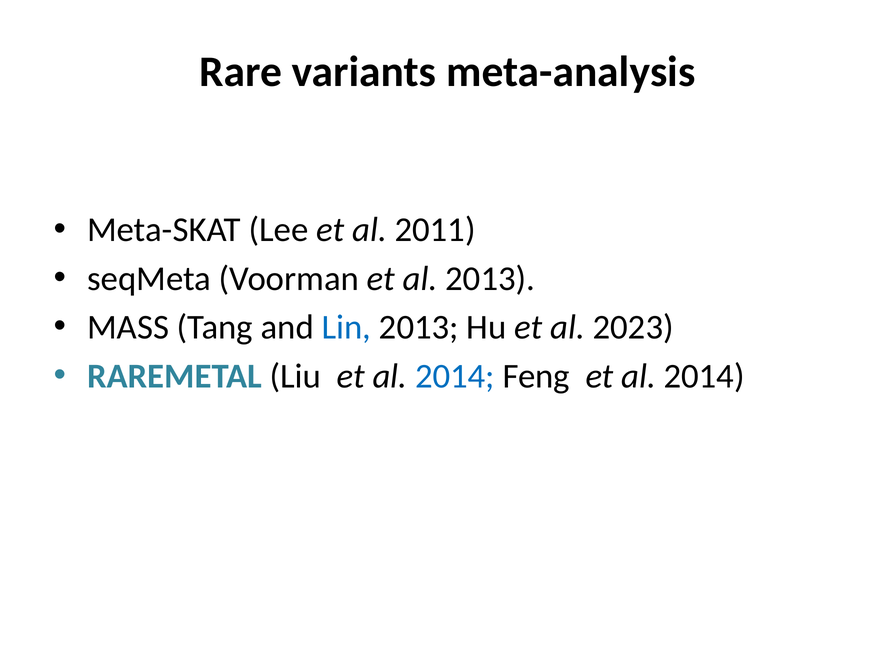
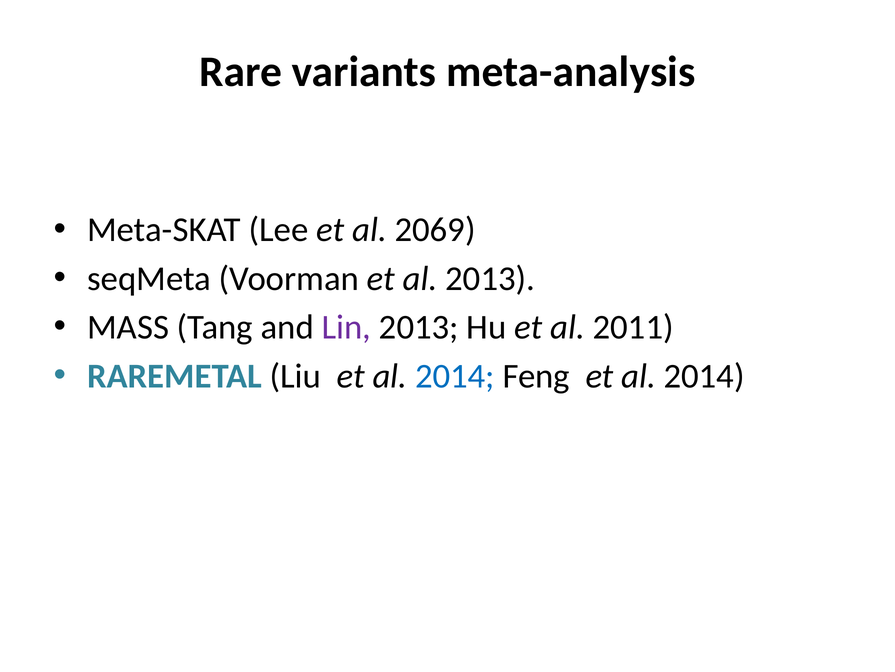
2011: 2011 -> 2069 (435, 230)
Lin colour: blue -> purple (346, 327)
2023: 2023 -> 2011 (633, 327)
